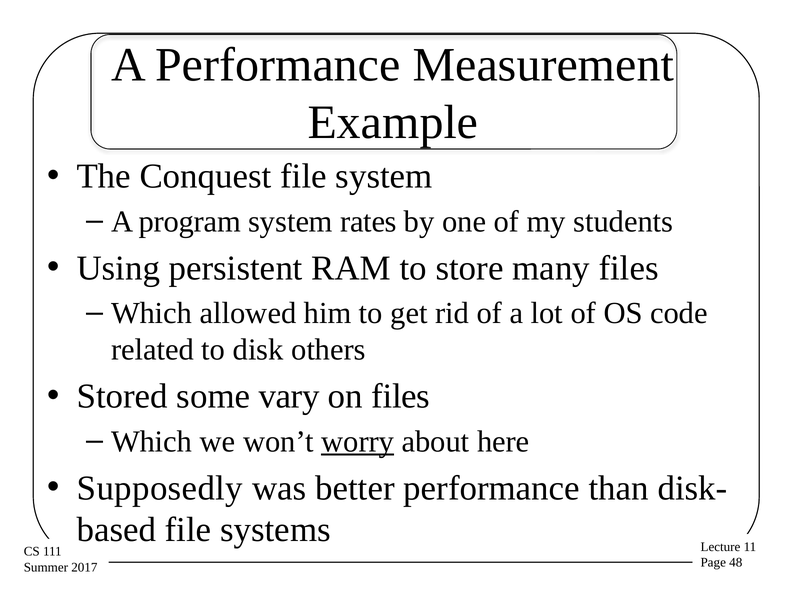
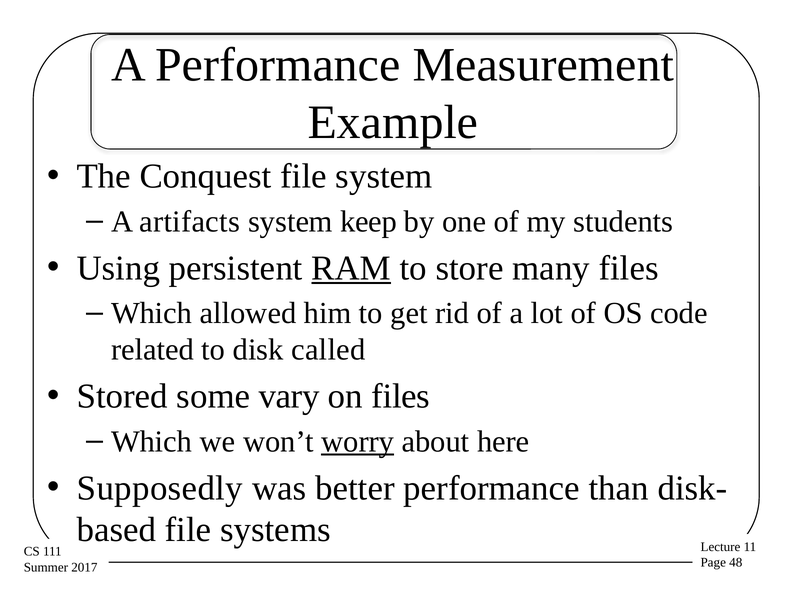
program: program -> artifacts (190, 222)
rates: rates -> keep (368, 222)
RAM underline: none -> present (351, 268)
others: others -> called (328, 350)
